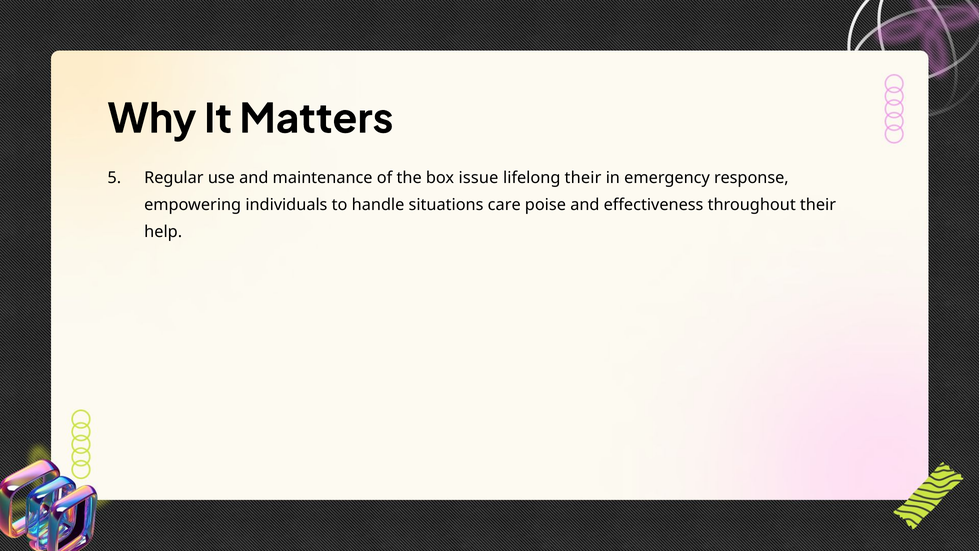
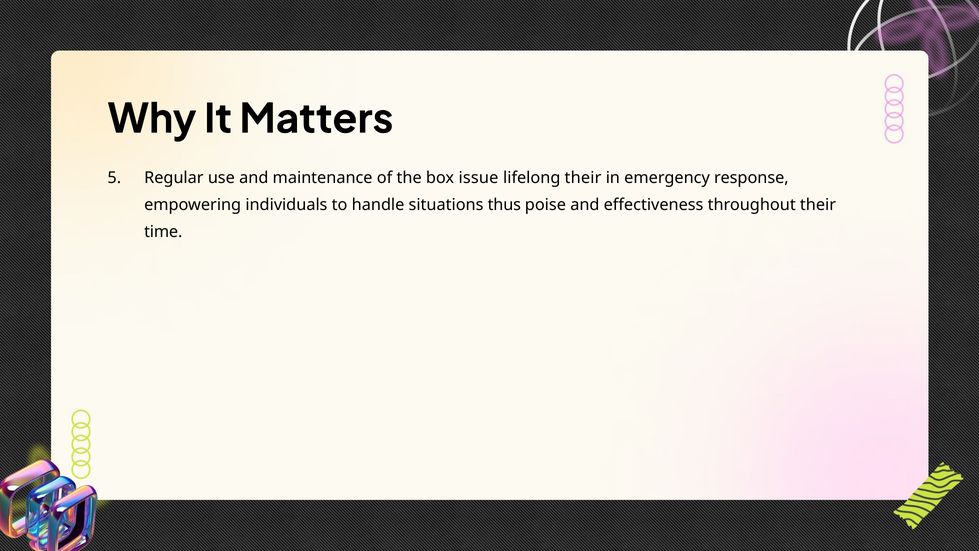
care: care -> thus (504, 205)
help: help -> time (163, 232)
